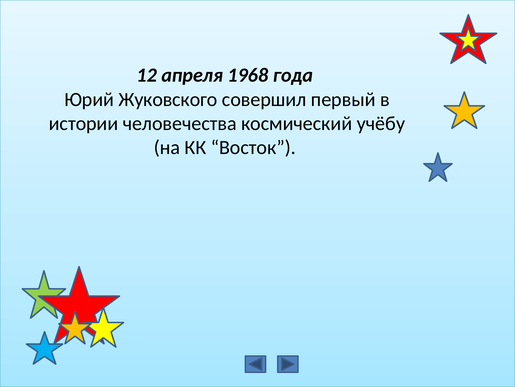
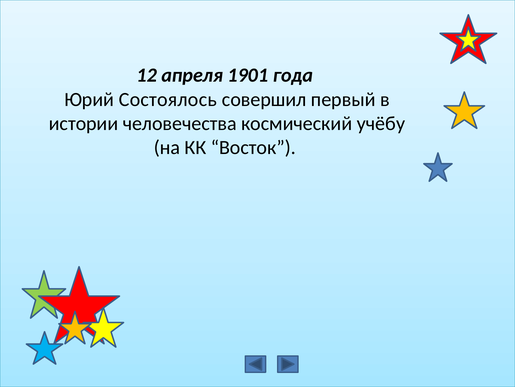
1968: 1968 -> 1901 (248, 75)
Жуковского: Жуковского -> Состоялось (168, 99)
